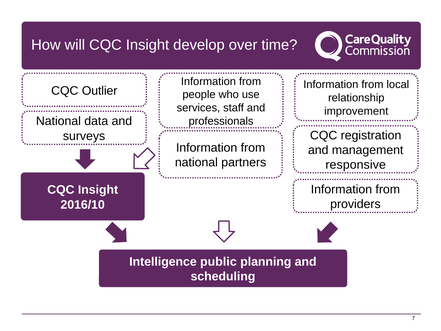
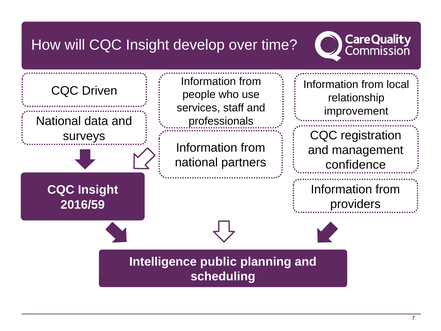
Outlier: Outlier -> Driven (100, 91)
responsive: responsive -> confidence (356, 165)
2016/10: 2016/10 -> 2016/59 (83, 205)
